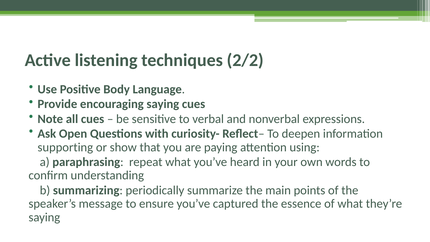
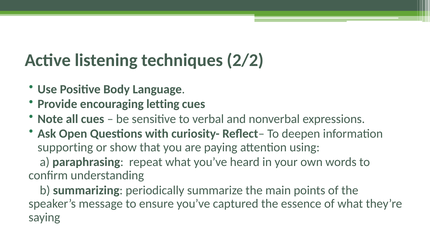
encouraging saying: saying -> letting (163, 104)
